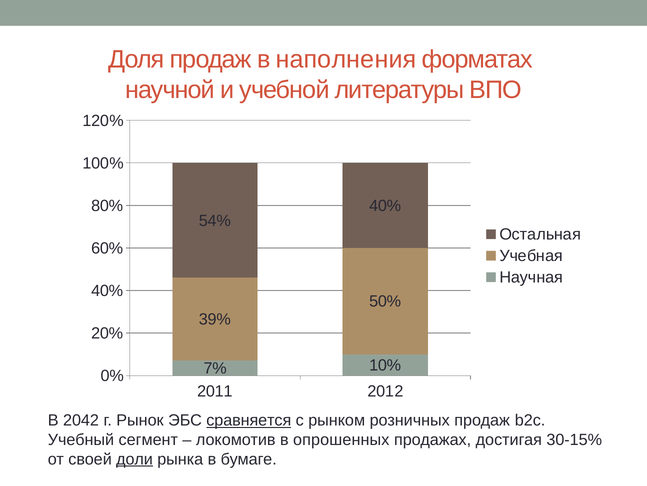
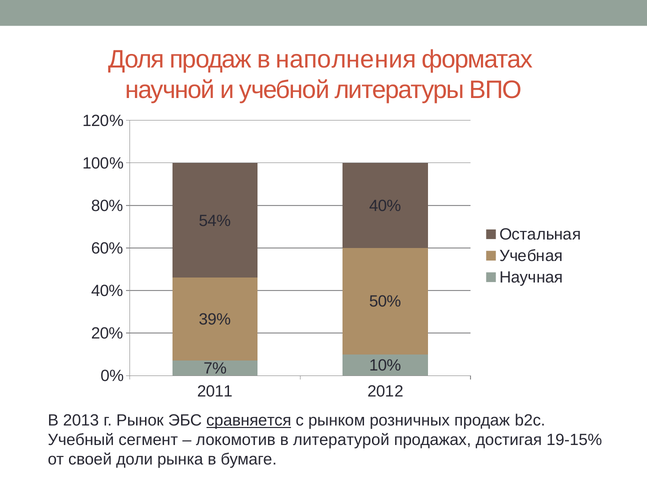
2042: 2042 -> 2013 (81, 420)
опрошенных: опрошенных -> литературой (341, 439)
30-15%: 30-15% -> 19-15% (574, 439)
доли underline: present -> none (135, 458)
